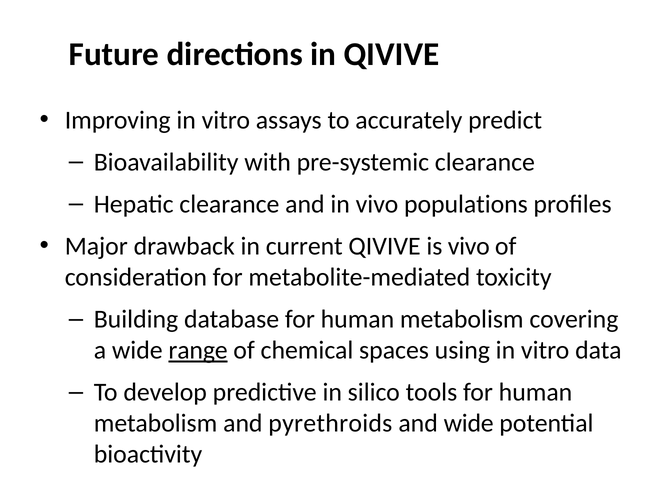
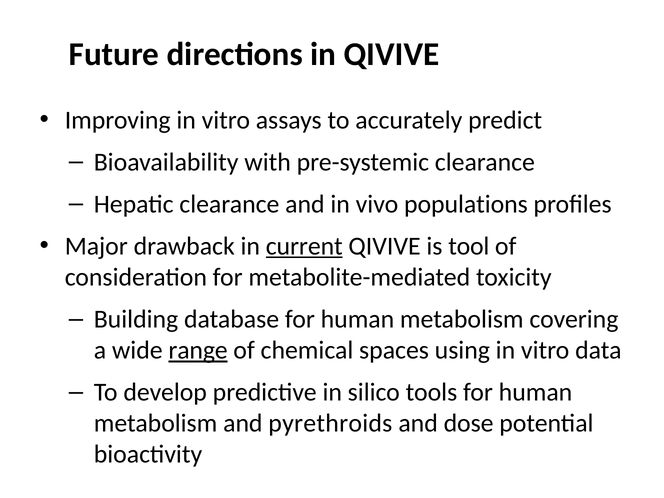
current underline: none -> present (304, 246)
is vivo: vivo -> tool (469, 246)
and wide: wide -> dose (469, 423)
